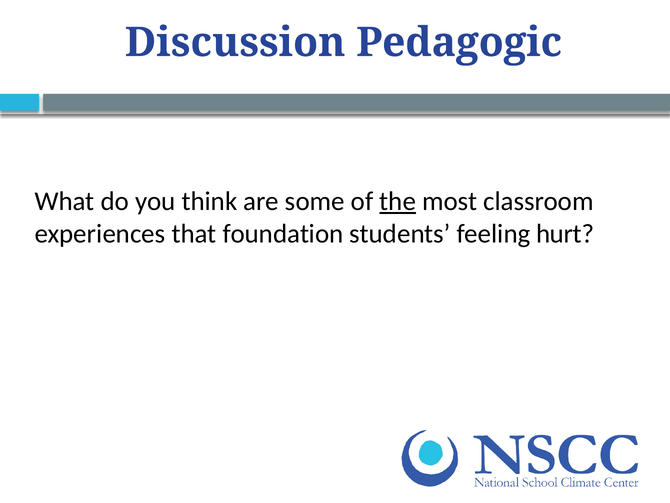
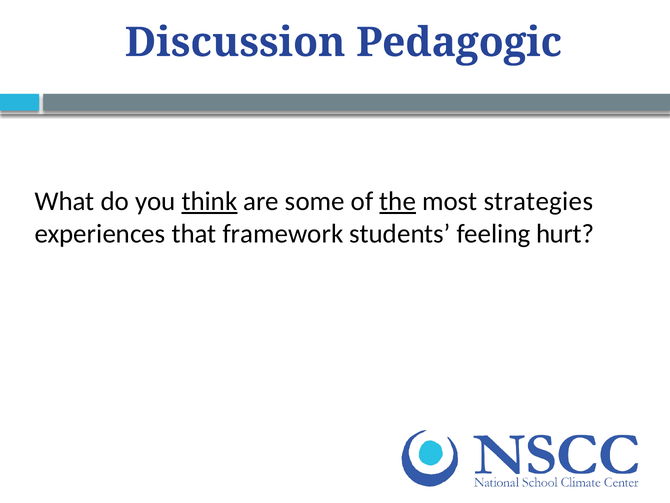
think underline: none -> present (209, 201)
classroom: classroom -> strategies (538, 201)
foundation: foundation -> framework (283, 234)
